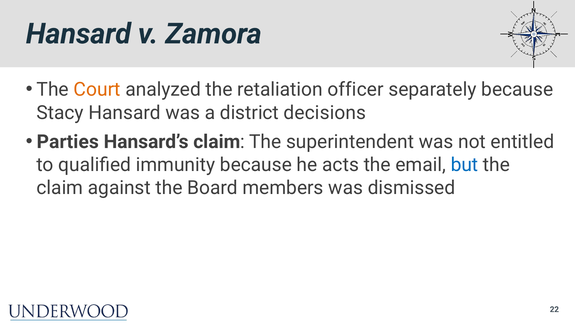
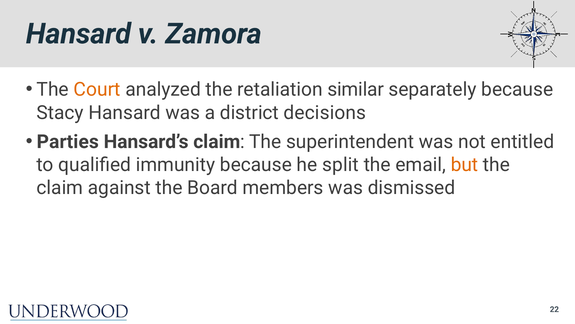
officer: officer -> similar (356, 89)
acts: acts -> split (340, 164)
but colour: blue -> orange (464, 164)
